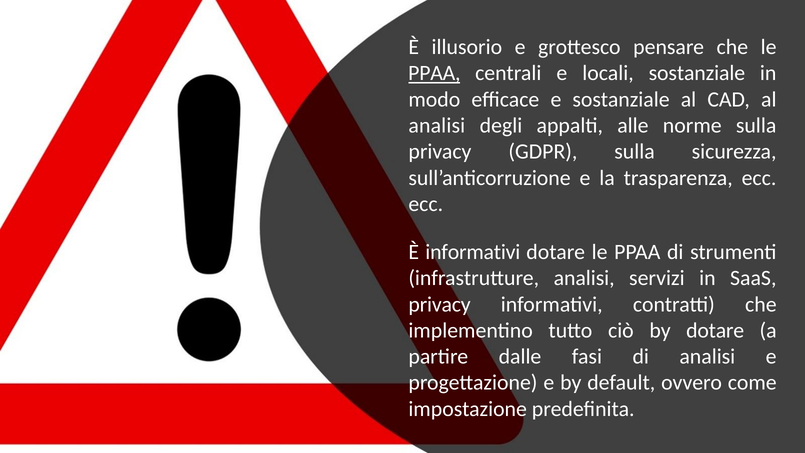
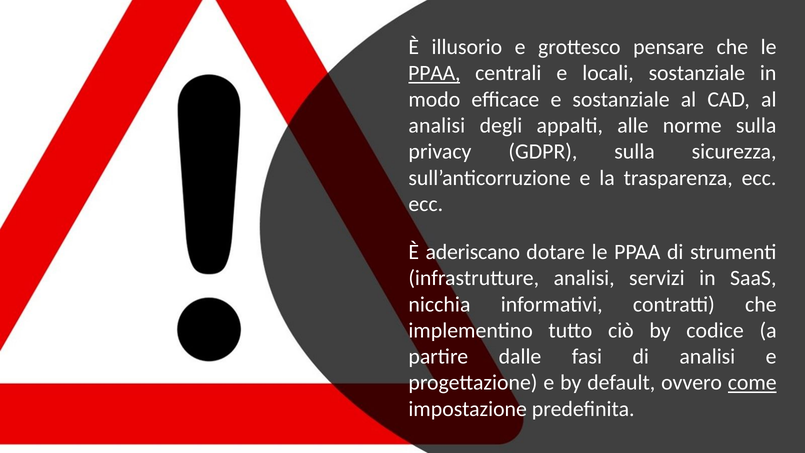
È informativi: informativi -> aderiscano (473, 252)
privacy: privacy -> nicchia (439, 304)
by dotare: dotare -> codice (715, 330)
come underline: none -> present (752, 383)
